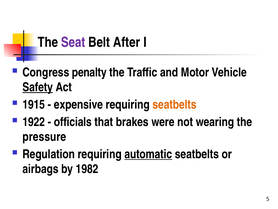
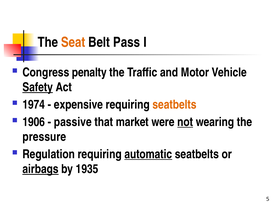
Seat colour: purple -> orange (73, 42)
After: After -> Pass (127, 42)
1915: 1915 -> 1974 (34, 104)
1922: 1922 -> 1906 (34, 122)
officials: officials -> passive (73, 122)
brakes: brakes -> market (132, 122)
not underline: none -> present (185, 122)
airbags underline: none -> present (40, 169)
1982: 1982 -> 1935 (87, 169)
